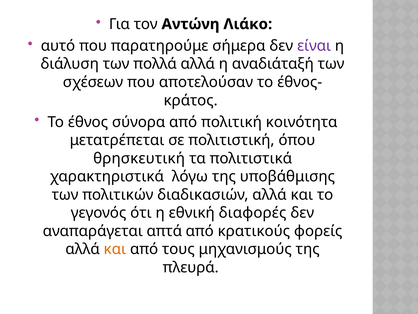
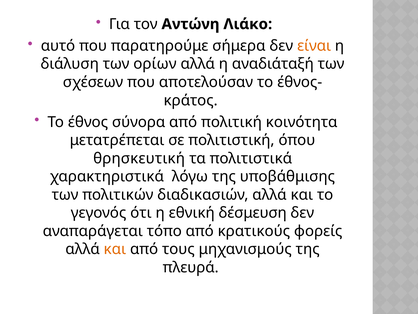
είναι colour: purple -> orange (314, 46)
πολλά: πολλά -> ορίων (155, 64)
διαφορές: διαφορές -> δέσμευση (253, 213)
απτά: απτά -> τόπο (164, 231)
